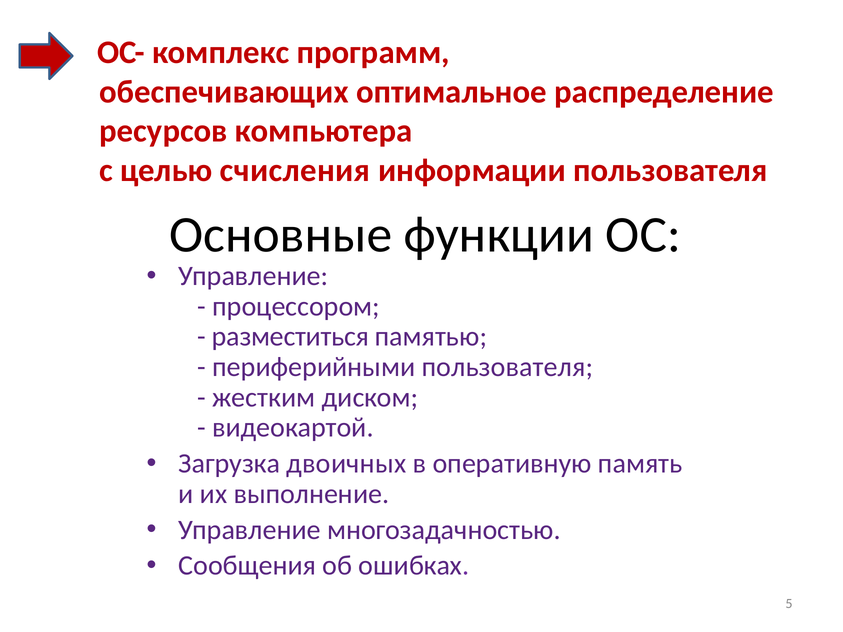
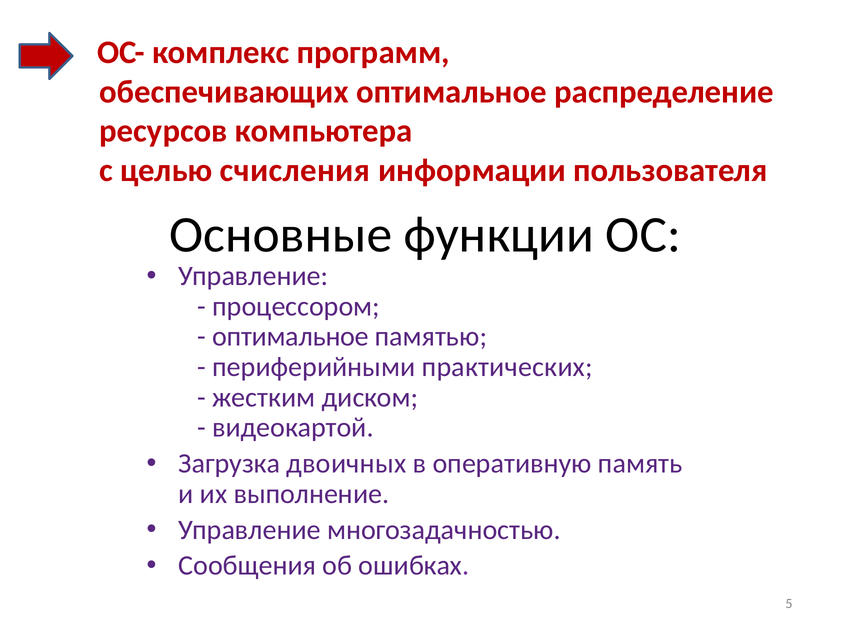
разместиться: разместиться -> оптимальное (291, 337)
периферийными пользователя: пользователя -> практических (507, 367)
